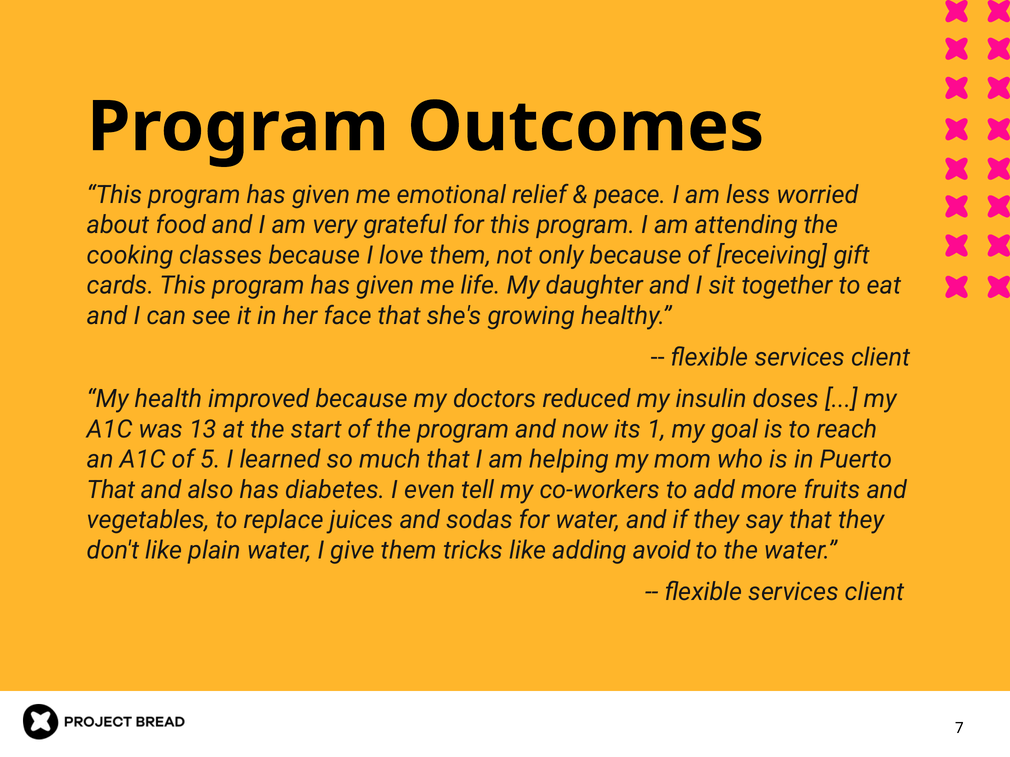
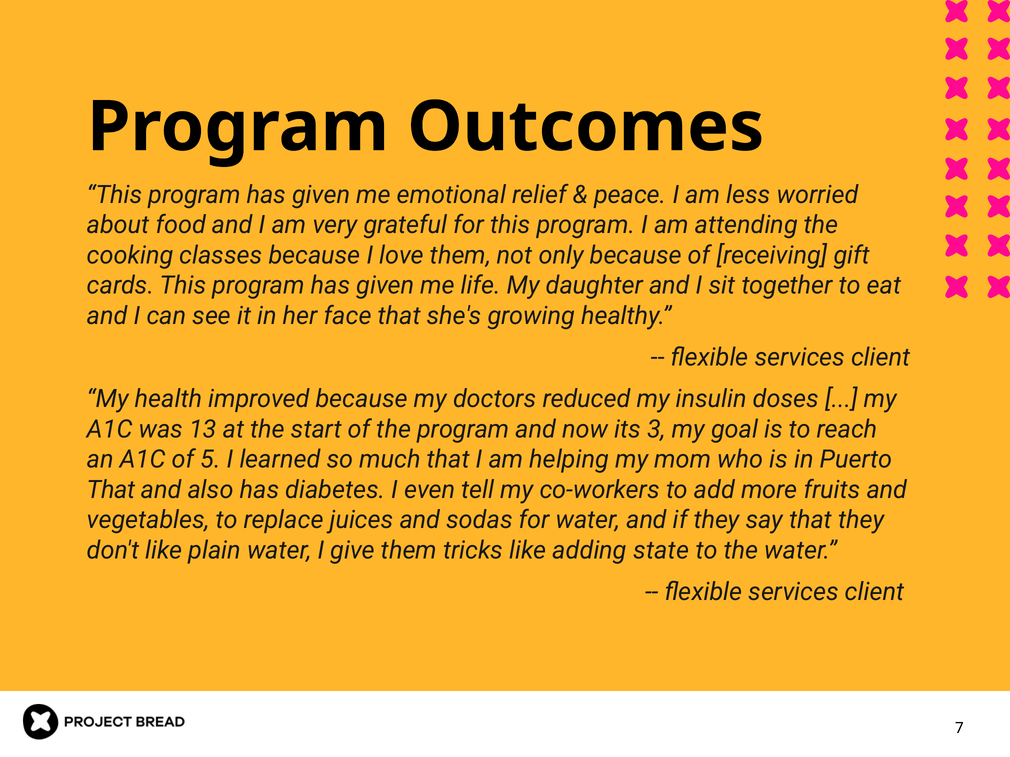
1: 1 -> 3 (656, 429)
avoid: avoid -> state (661, 551)
